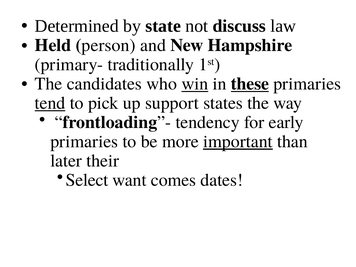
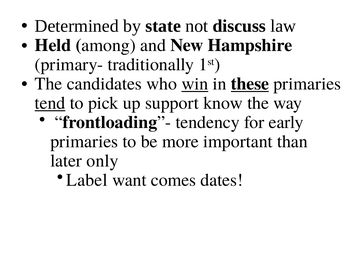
person: person -> among (109, 45)
states: states -> know (223, 103)
important underline: present -> none (238, 141)
their: their -> only (103, 161)
Select: Select -> Label (87, 180)
